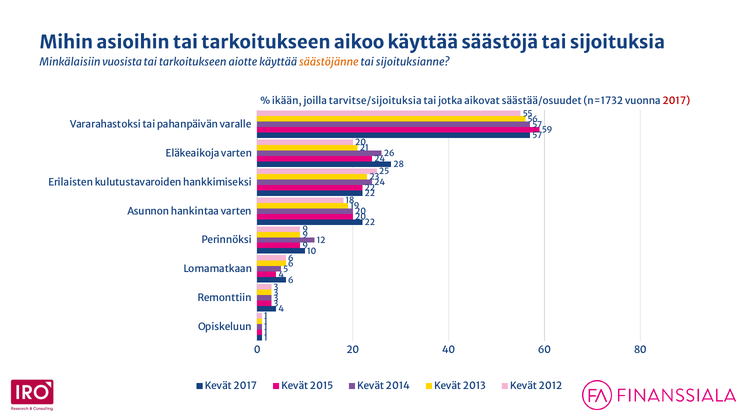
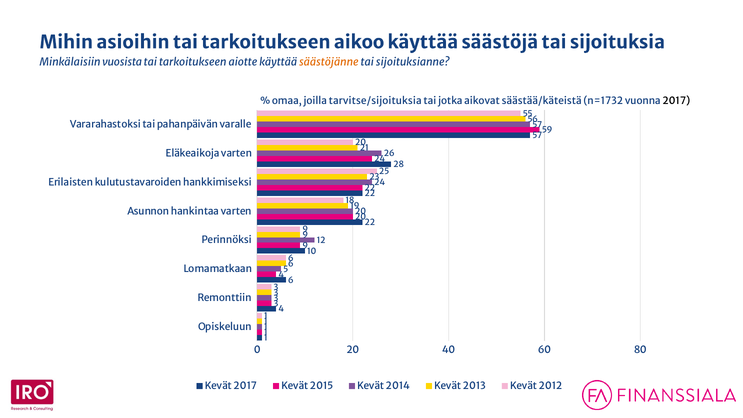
ikään: ikään -> omaa (287, 101)
säästää/osuudet: säästää/osuudet -> säästää/käteistä (542, 101)
2017 colour: red -> black (676, 101)
